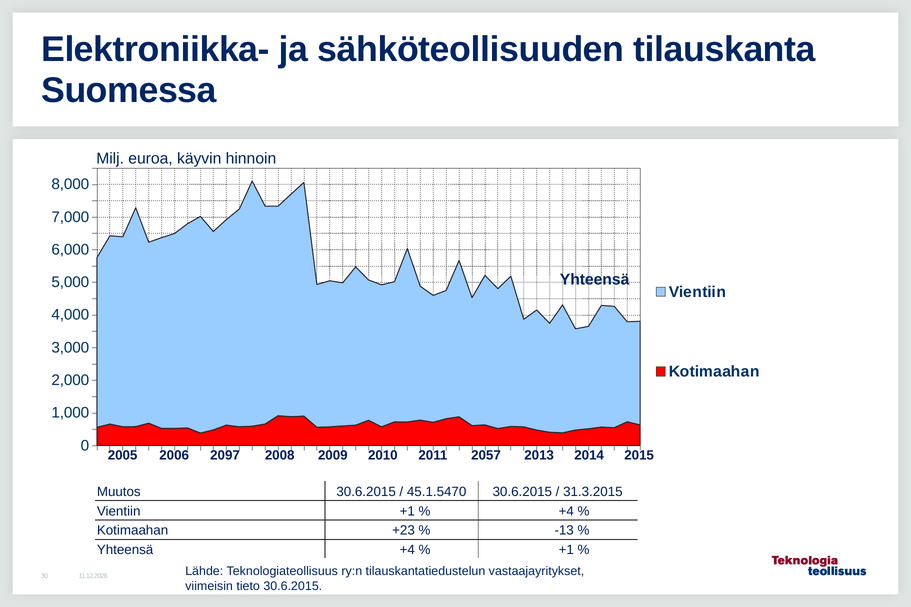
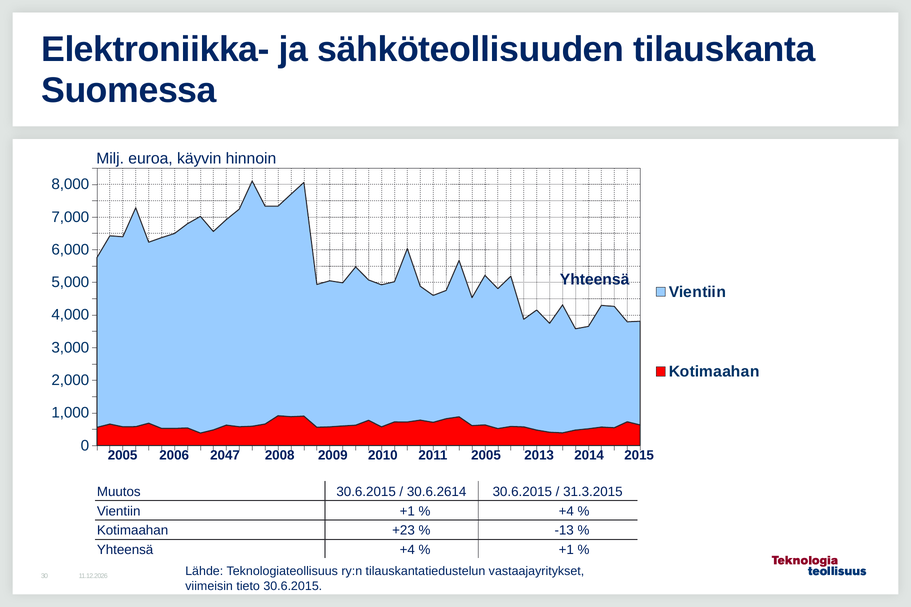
2097: 2097 -> 2047 (225, 456)
2011 2057: 2057 -> 2005 (486, 456)
45.1.5470: 45.1.5470 -> 30.6.2614 (437, 492)
